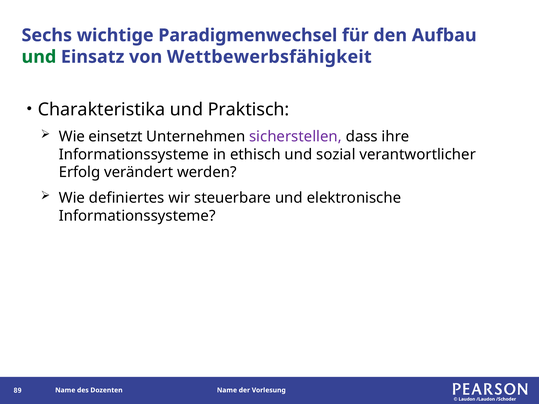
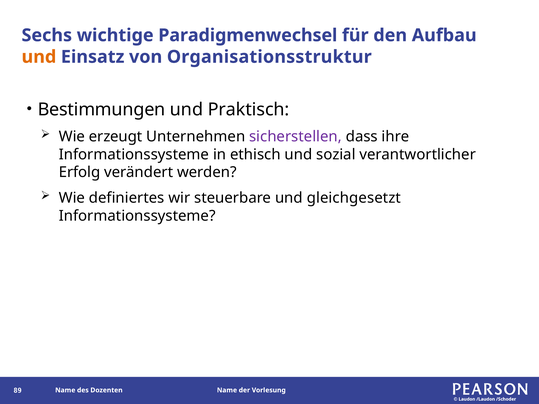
und colour: green -> orange (39, 57)
Wettbewerbsfähigkeit: Wettbewerbsfähigkeit -> Organisationsstruktur (269, 57)
Charakteristika: Charakteristika -> Bestimmungen (102, 109)
einsetzt: einsetzt -> erzeugt (116, 137)
elektronische: elektronische -> gleichgesetzt (354, 198)
